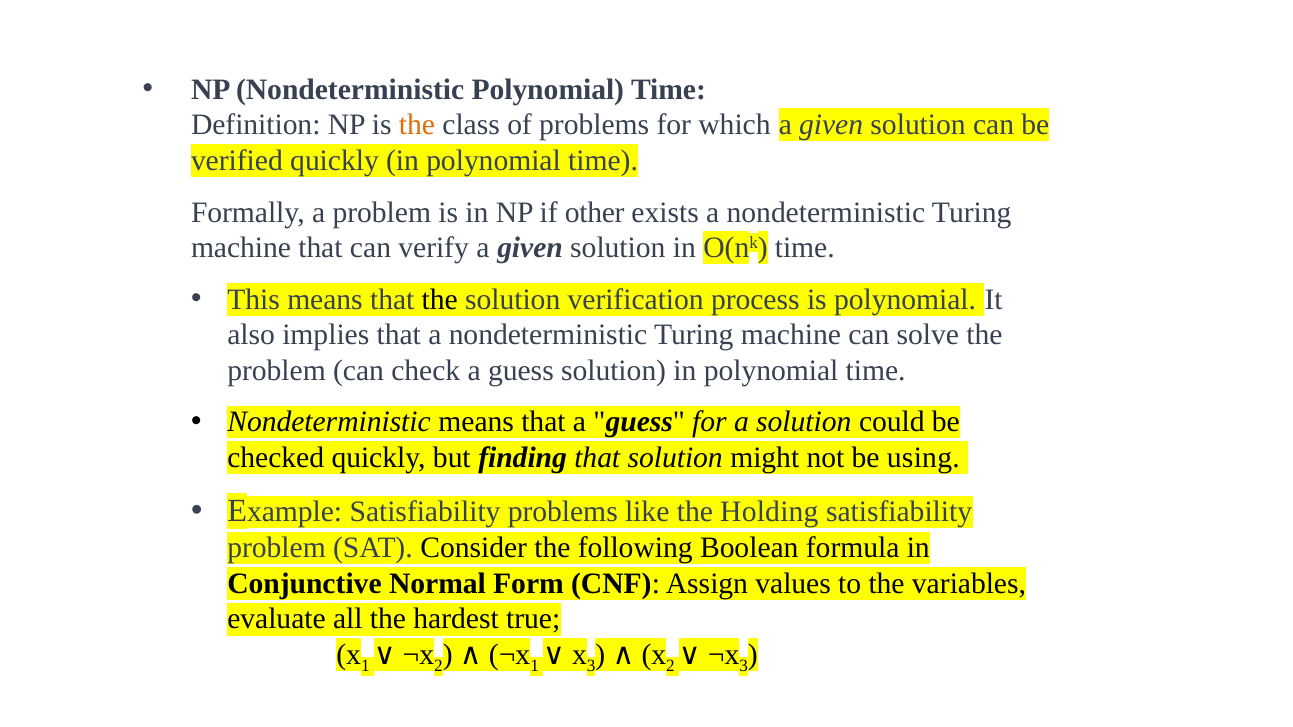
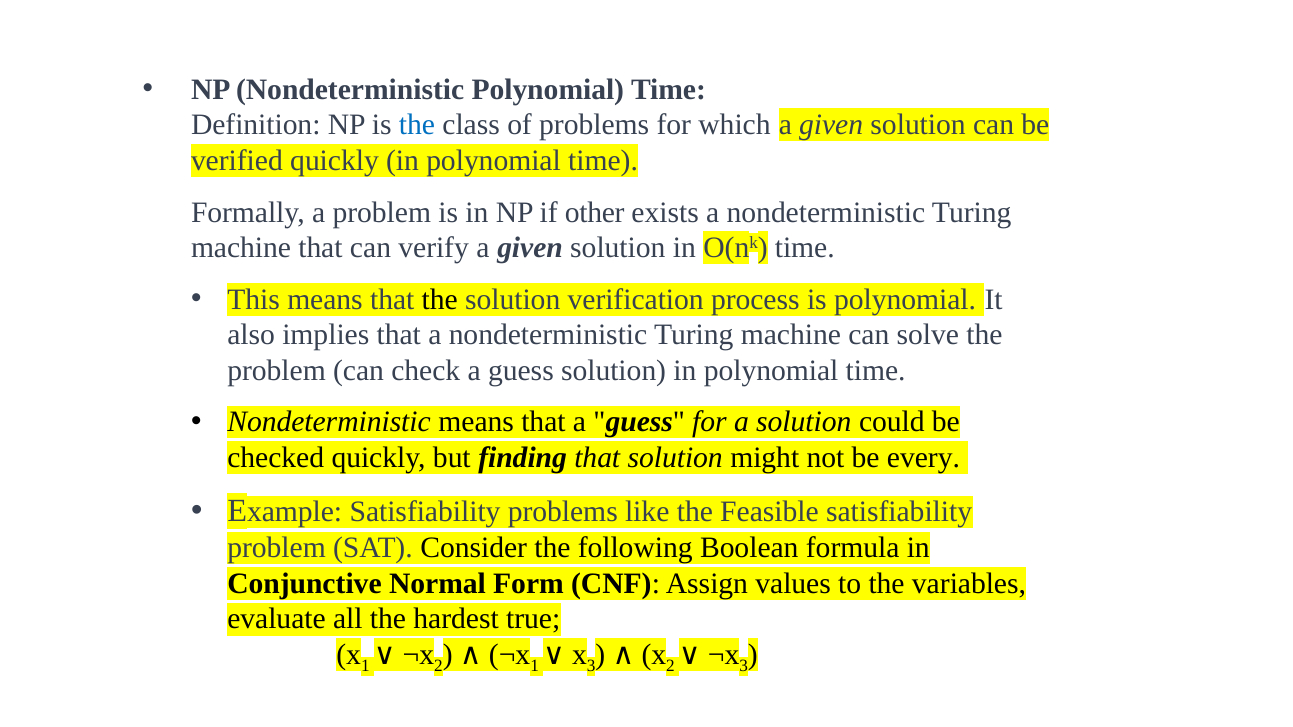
the colour: orange -> blue (417, 125)
using: using -> every (923, 458)
Holding: Holding -> Feasible (769, 512)
